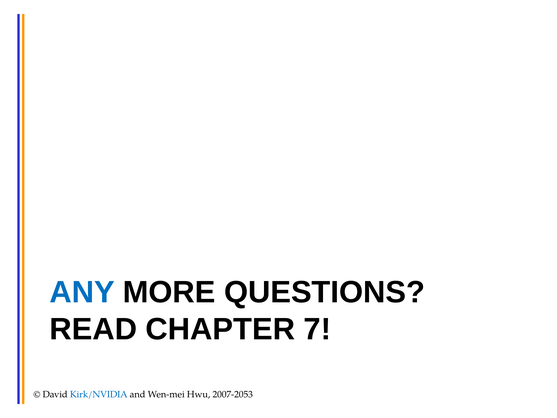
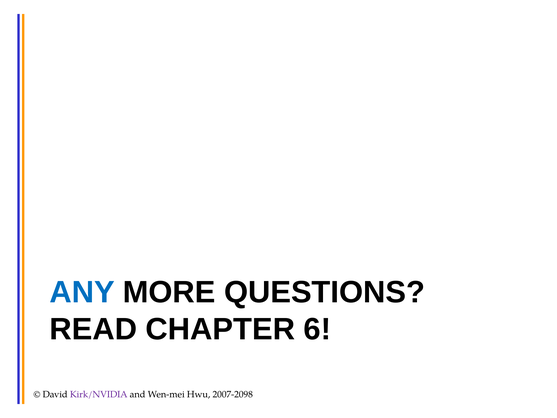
7: 7 -> 6 (317, 329)
Kirk/NVIDIA colour: blue -> purple (99, 394)
2007-2053: 2007-2053 -> 2007-2098 (233, 394)
